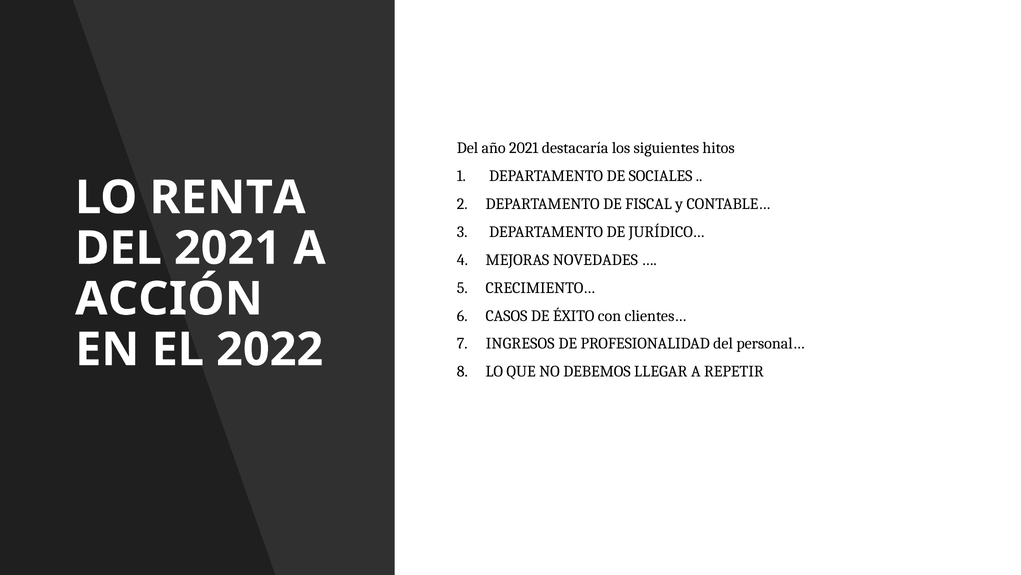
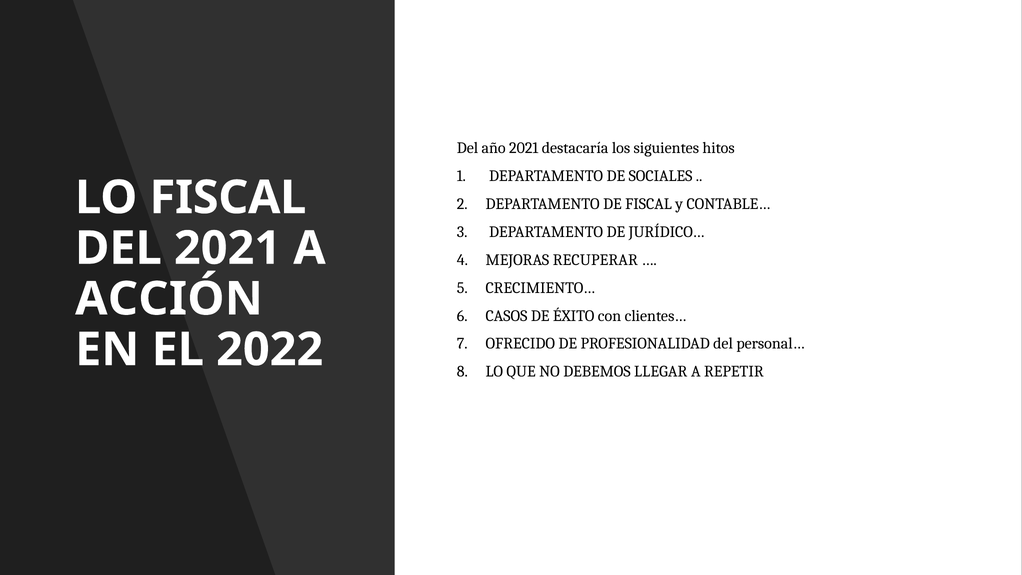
LO RENTA: RENTA -> FISCAL (228, 198)
NOVEDADES: NOVEDADES -> RECUPERAR (595, 260)
INGRESOS: INGRESOS -> OFRECIDO (520, 344)
